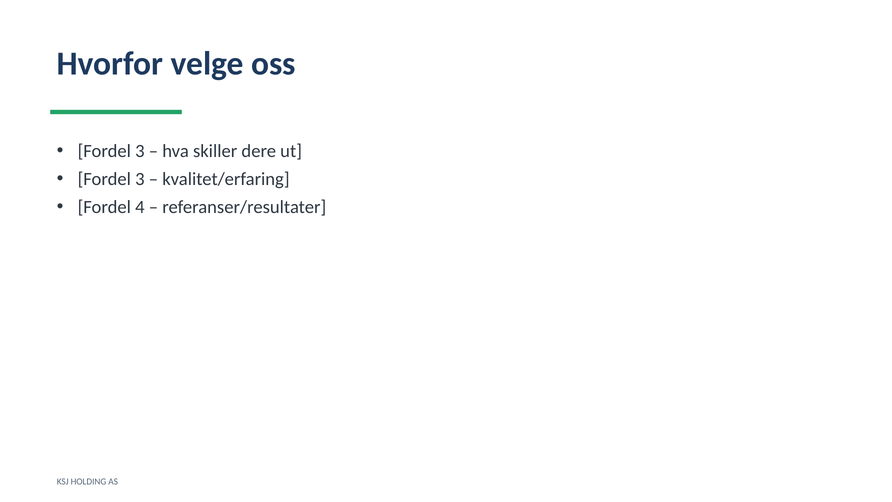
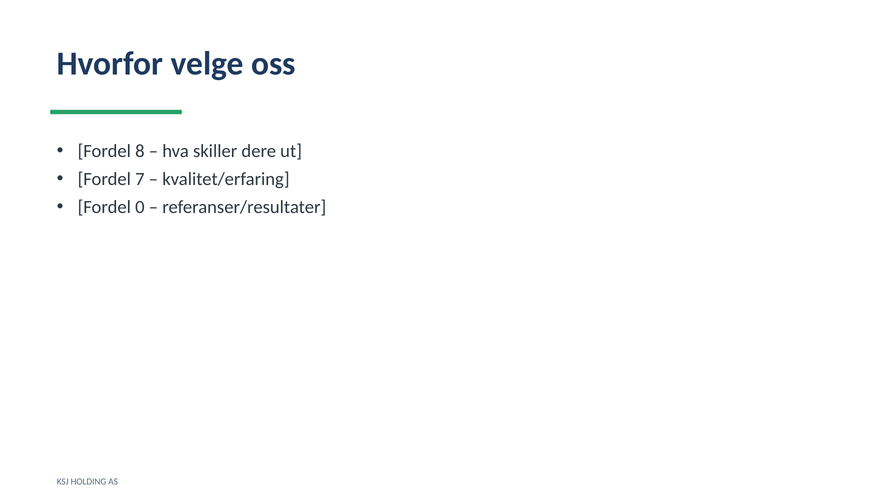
3: 3 -> 8 (140, 151)
3: 3 -> 7 (140, 179)
4: 4 -> 0 (140, 207)
